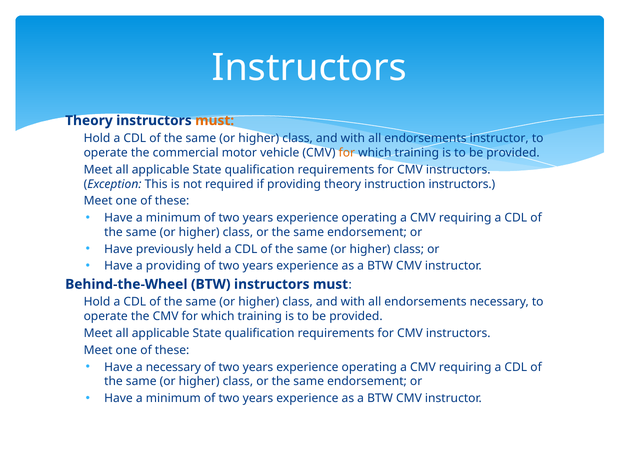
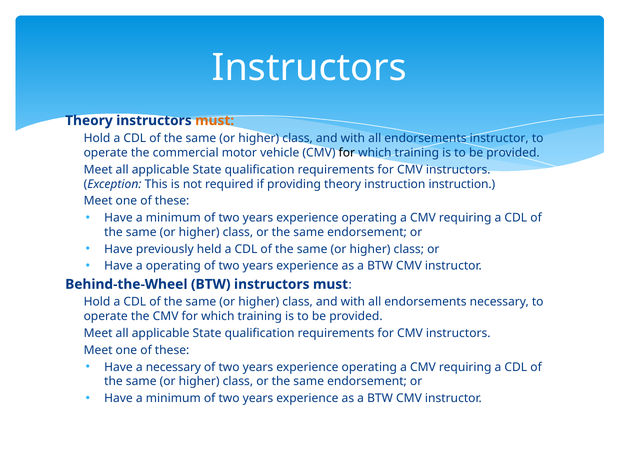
for colour: orange -> black (347, 153)
instruction instructors: instructors -> instruction (462, 184)
a providing: providing -> operating (173, 266)
